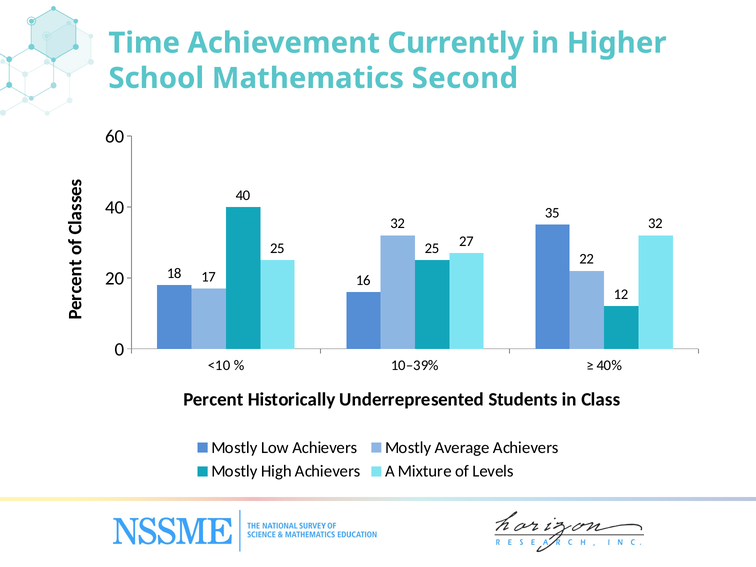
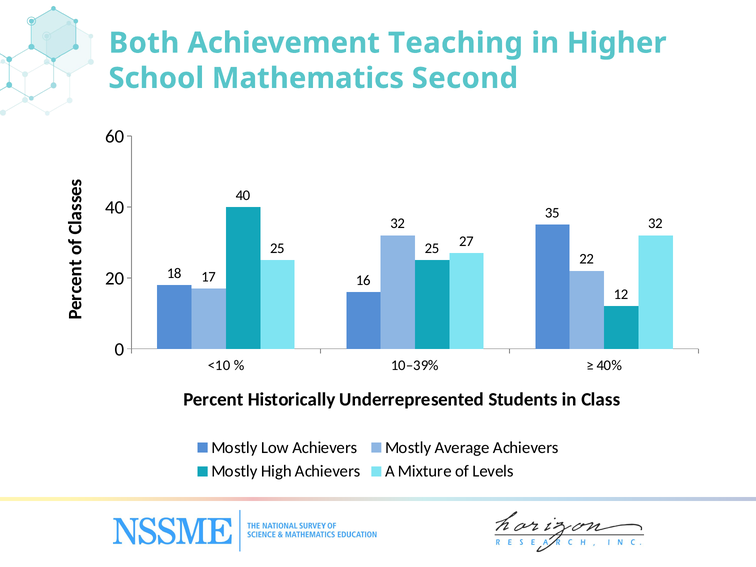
Time: Time -> Both (144, 43)
Currently: Currently -> Teaching (456, 43)
